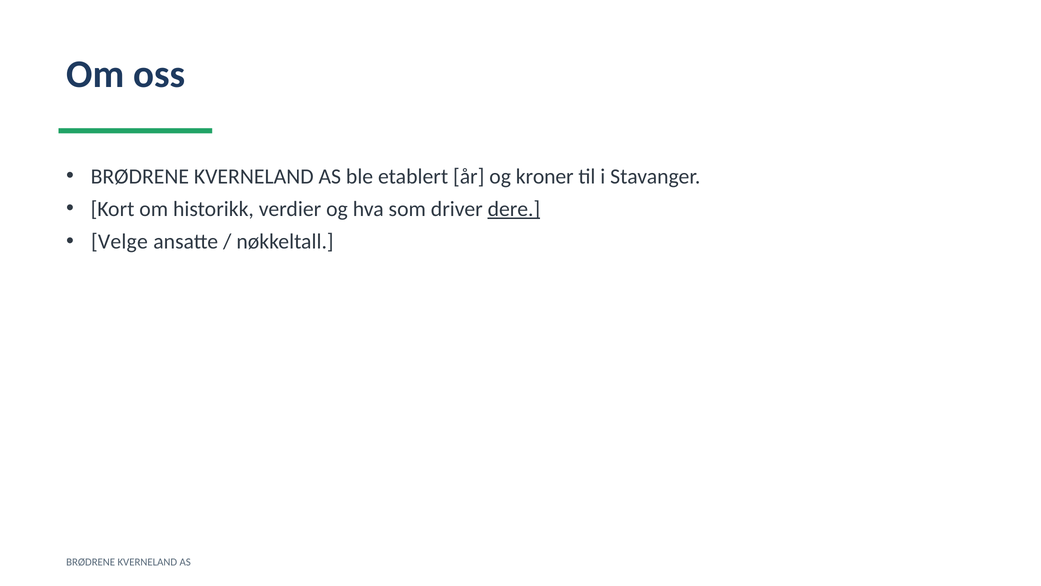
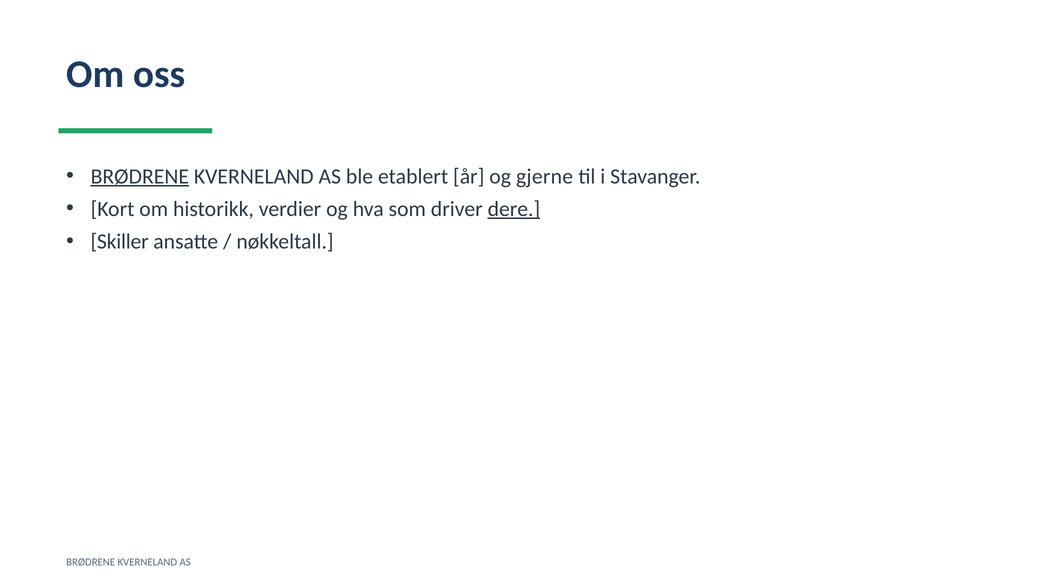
BRØDRENE underline: none -> present (140, 176)
kroner: kroner -> gjerne (545, 176)
Velge: Velge -> Skiller (120, 241)
